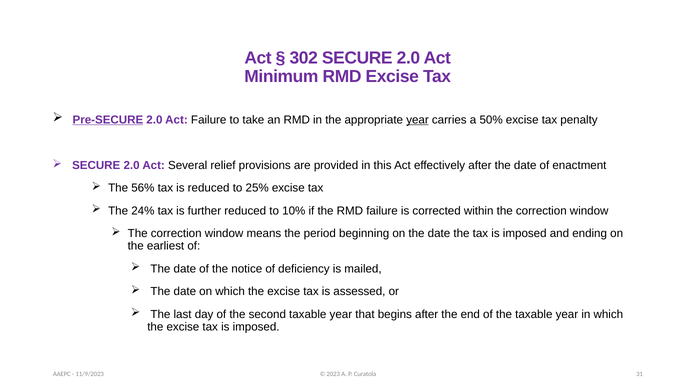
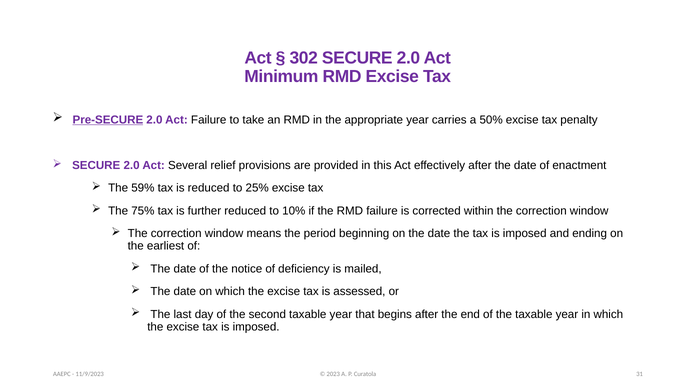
year underline: present -> none (417, 120)
56%: 56% -> 59% (143, 188)
24%: 24% -> 75% (143, 211)
